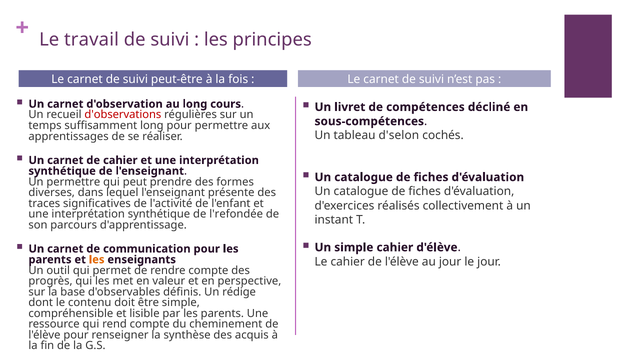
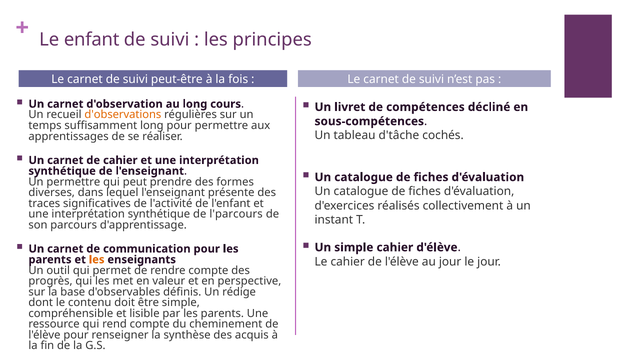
travail: travail -> enfant (92, 40)
d'observations colour: red -> orange (123, 115)
d'selon: d'selon -> d'tâche (399, 135)
l'refondée: l'refondée -> l'parcours (236, 214)
